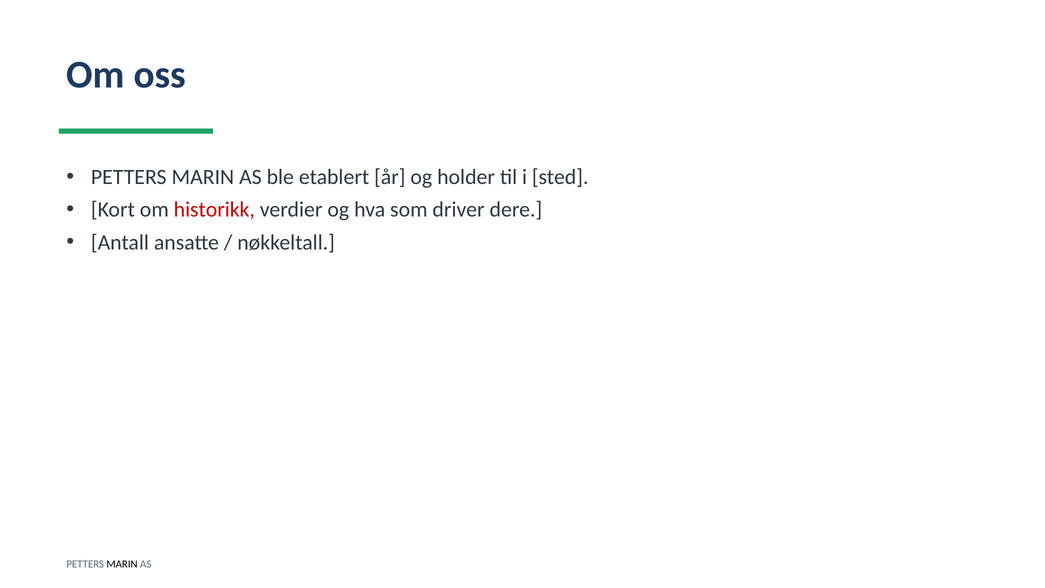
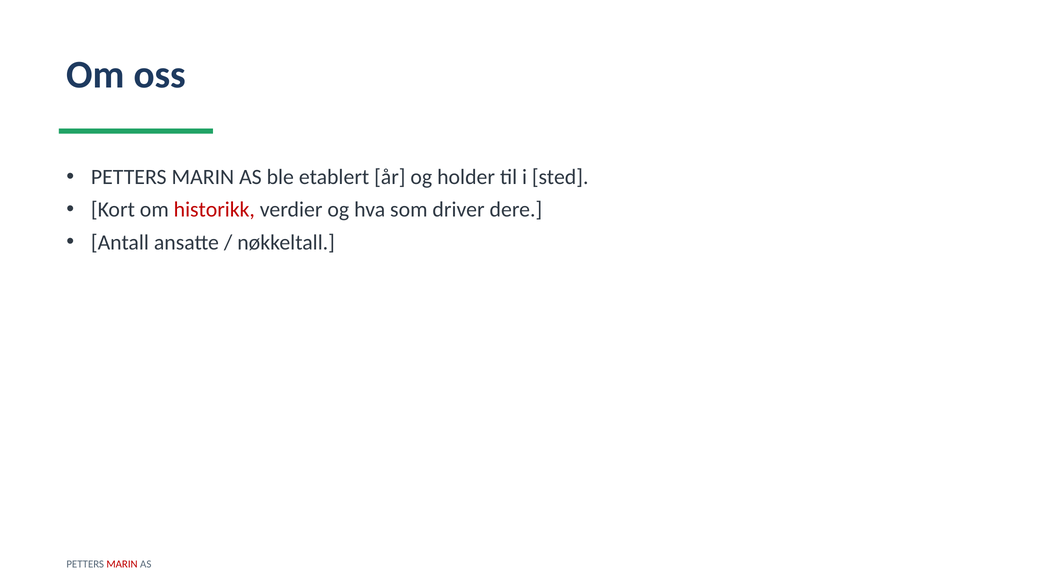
MARIN colour: black -> red (122, 564)
